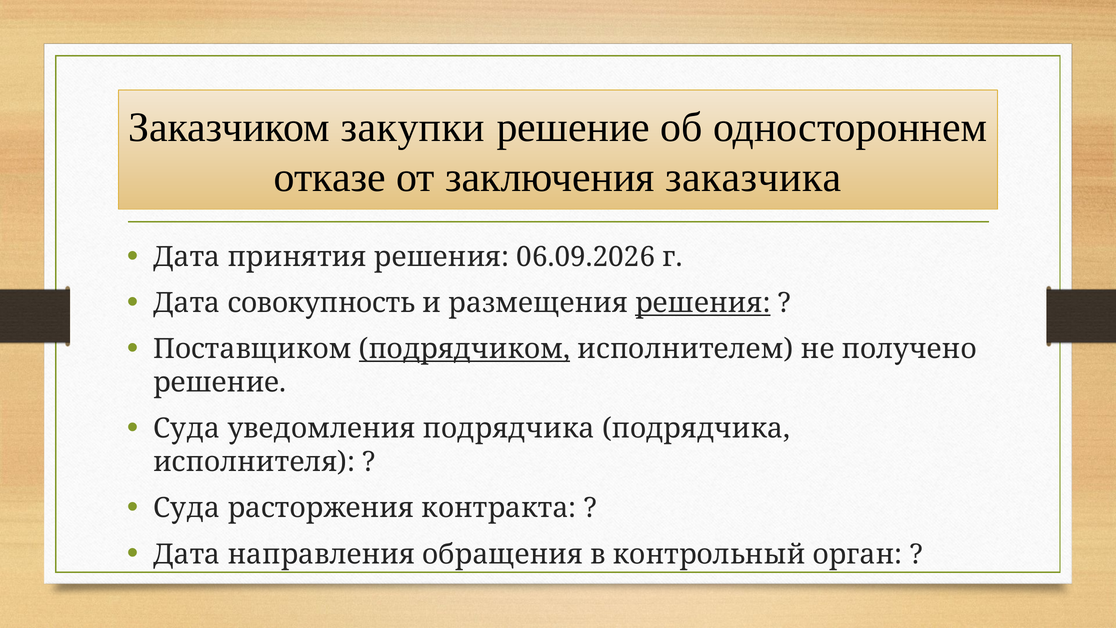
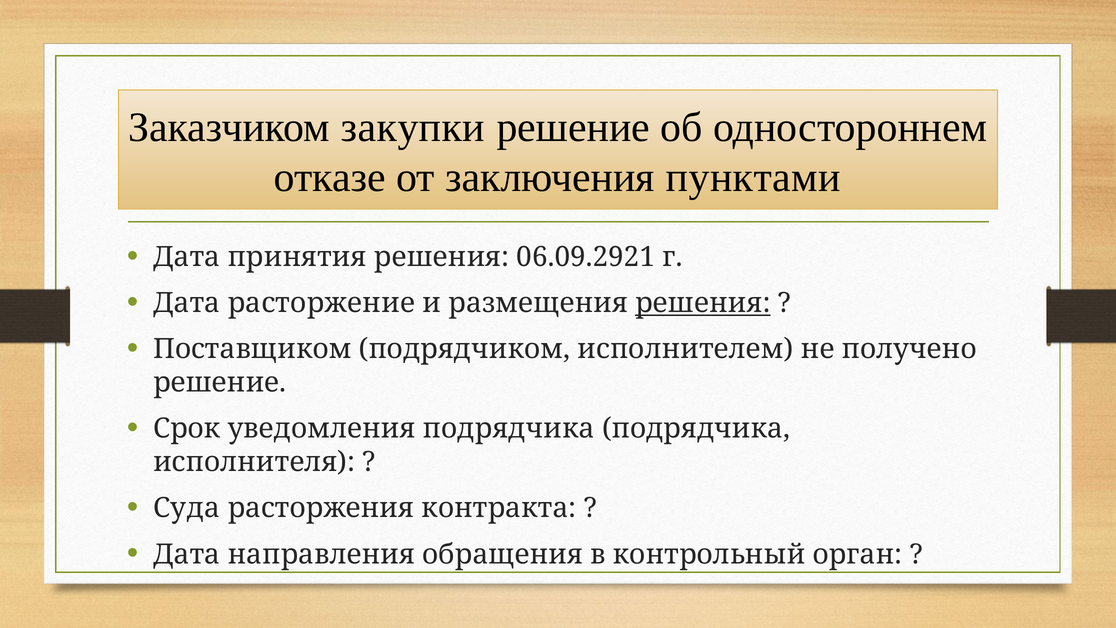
заказчика: заказчика -> пунктами (753, 178)
06.09.2026: 06.09.2026 -> 06.09.2921 (586, 257)
совокупность: совокупность -> расторжение (321, 303)
подрядчиком underline: present -> none (465, 349)
Суда: Суда -> Срок (187, 429)
